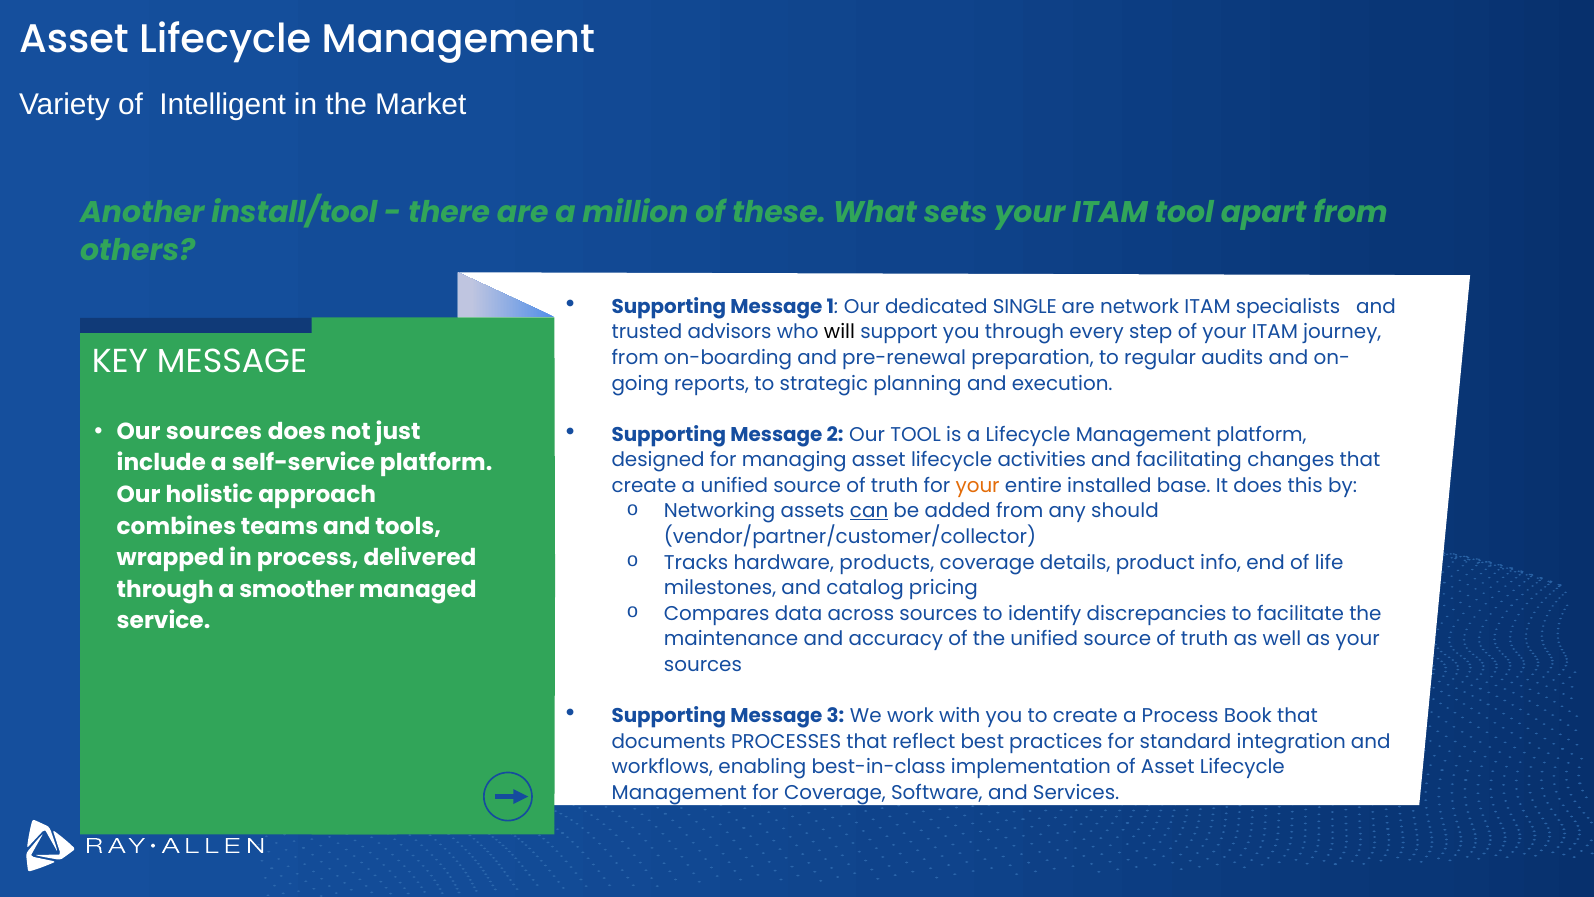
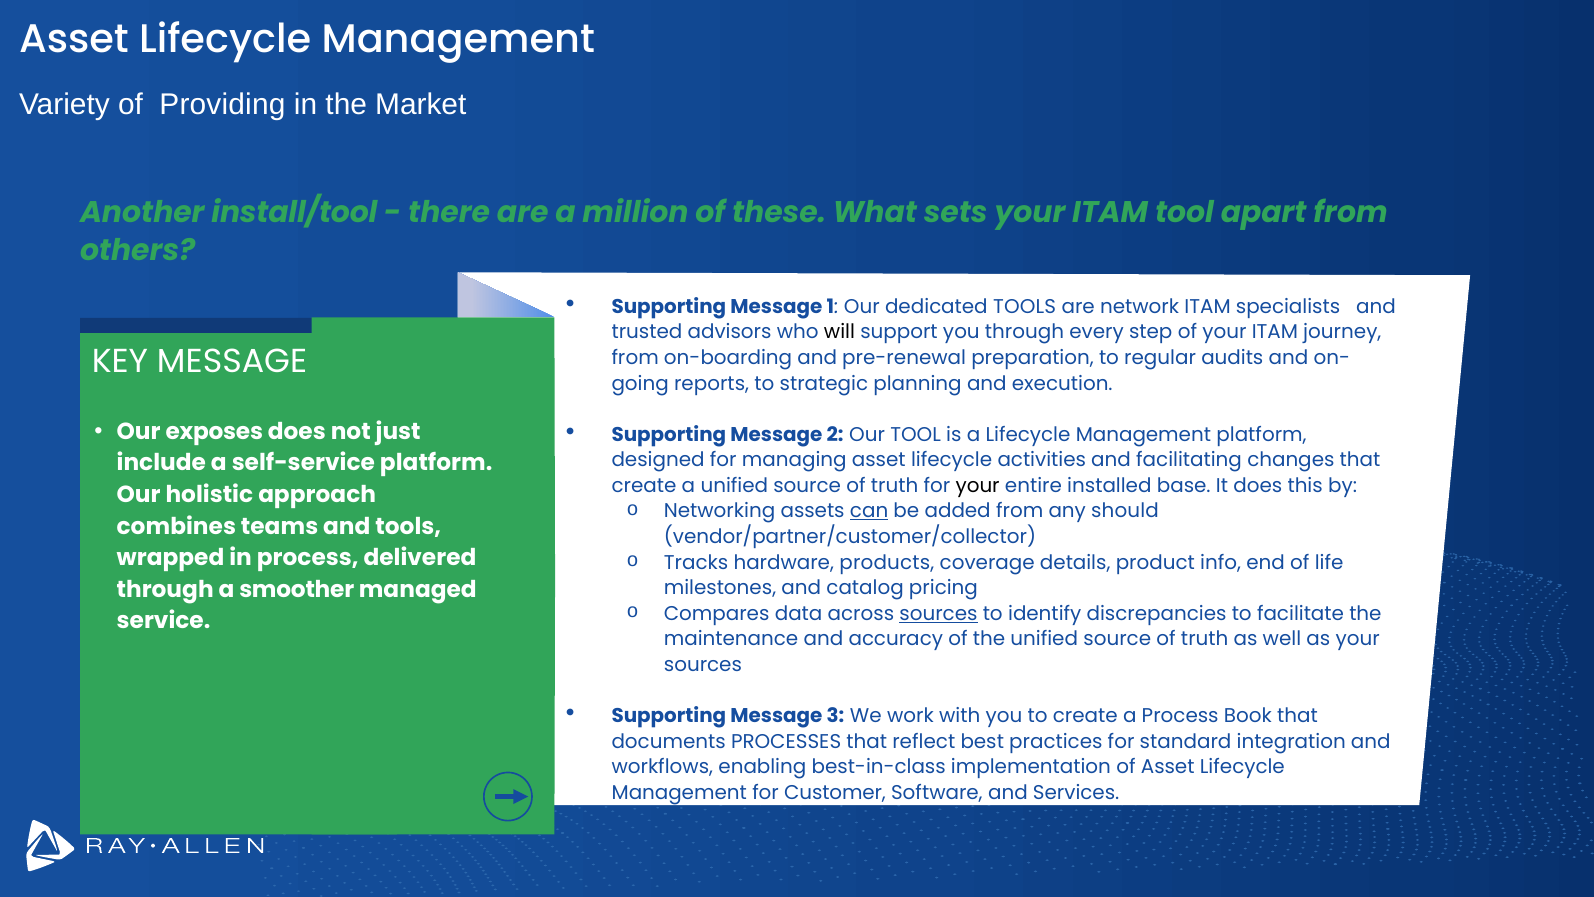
Intelligent: Intelligent -> Providing (222, 105)
dedicated SINGLE: SINGLE -> TOOLS (1025, 307)
Our sources: sources -> exposes (214, 432)
your colour: orange -> black (978, 486)
sources underline: none -> present (938, 613)
for Coverage: Coverage -> Customer (835, 792)
